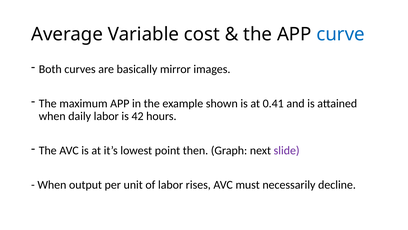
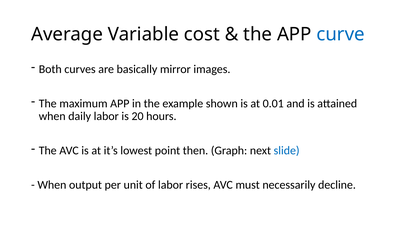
0.41: 0.41 -> 0.01 (273, 103)
42: 42 -> 20 (138, 116)
slide colour: purple -> blue (287, 150)
